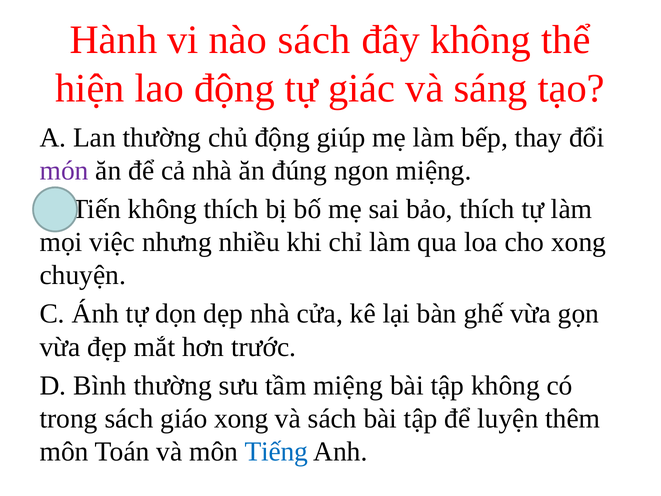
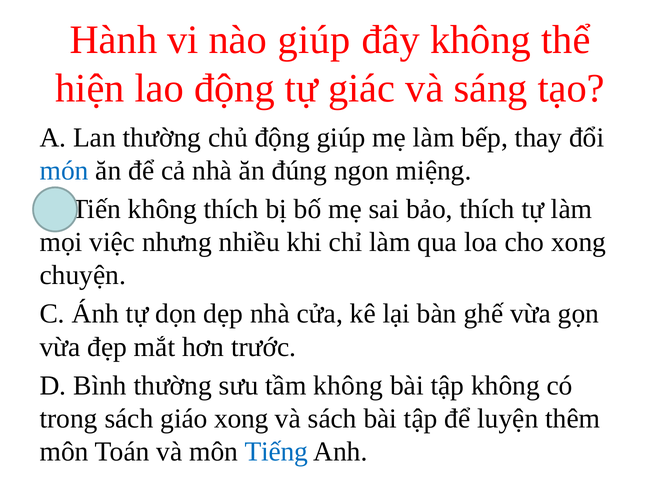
nào sách: sách -> giúp (314, 40)
món colour: purple -> blue (64, 170)
tầm miệng: miệng -> không (348, 385)
